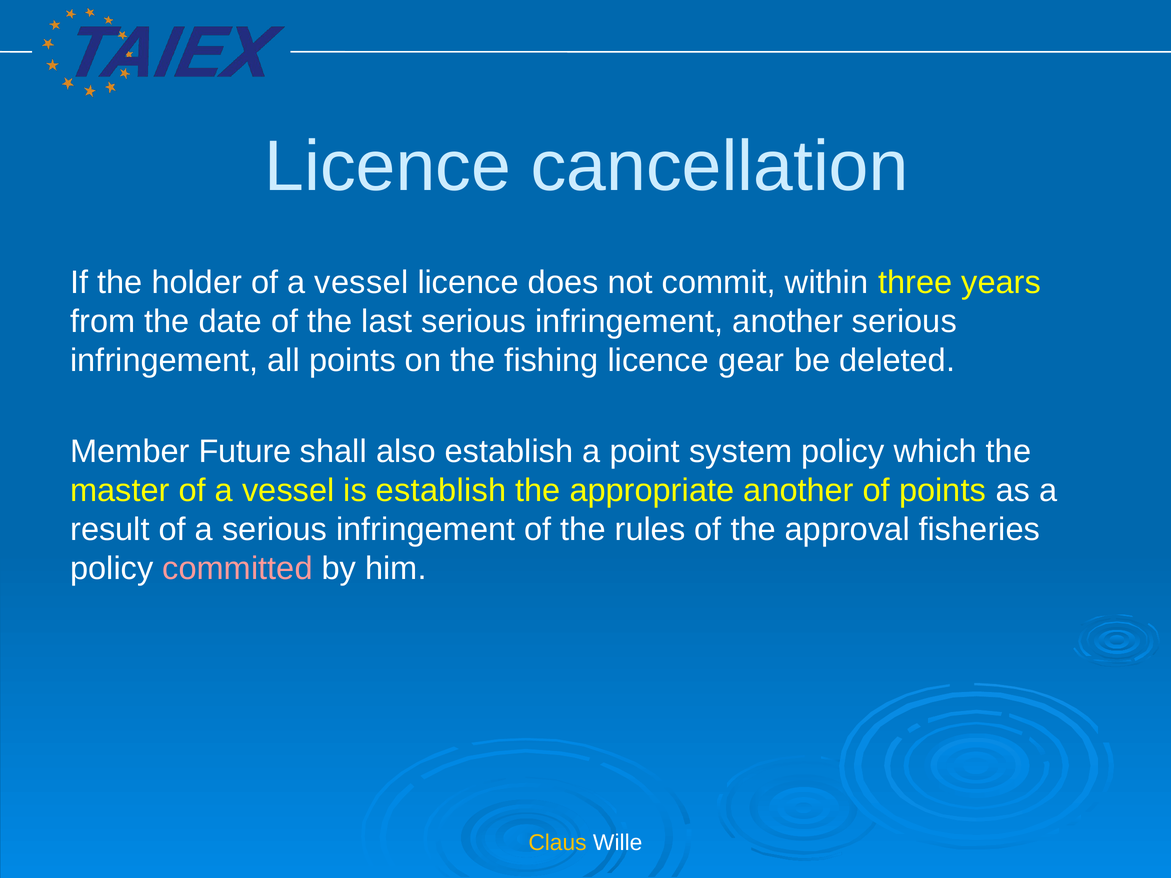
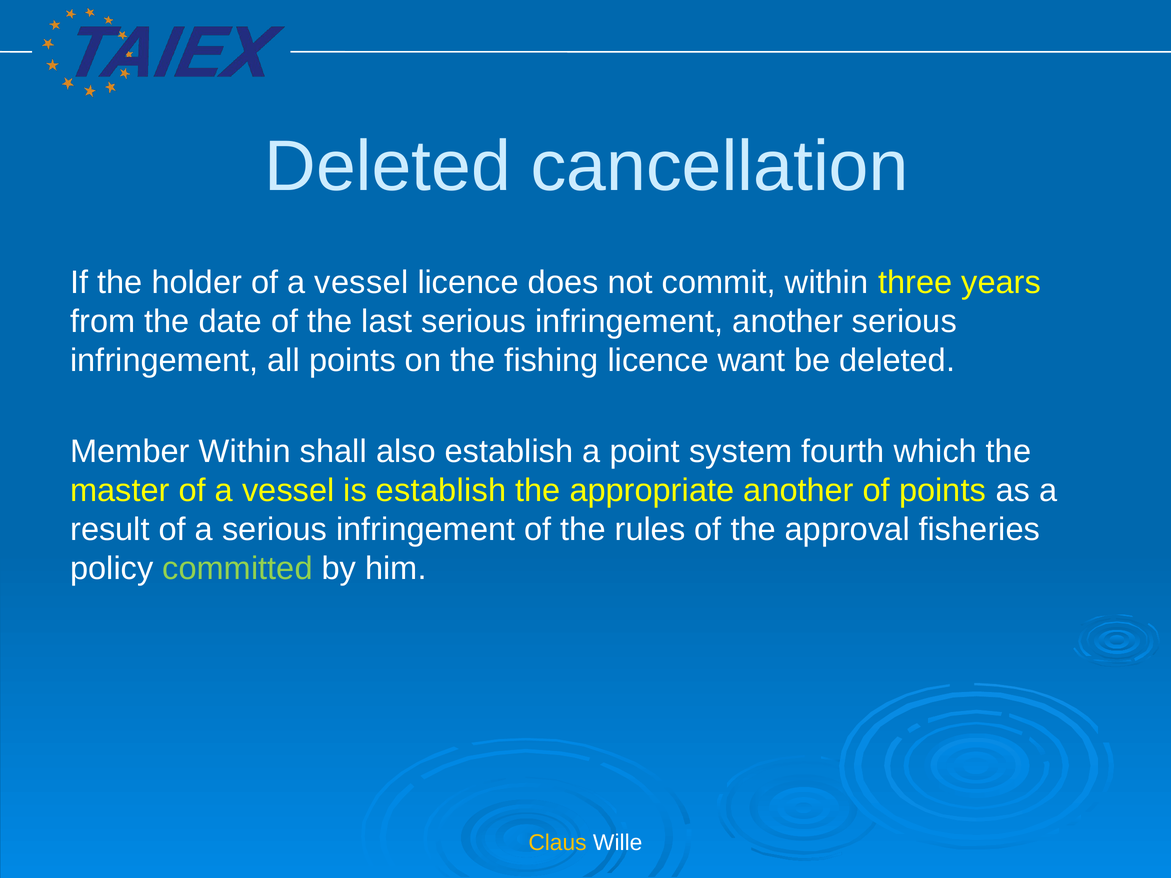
Licence: Licence -> Deleted (388, 167)
gear: gear -> want (752, 360)
Member Future: Future -> Within (245, 452)
system policy: policy -> fourth (843, 452)
committed colour: pink -> light green (238, 569)
